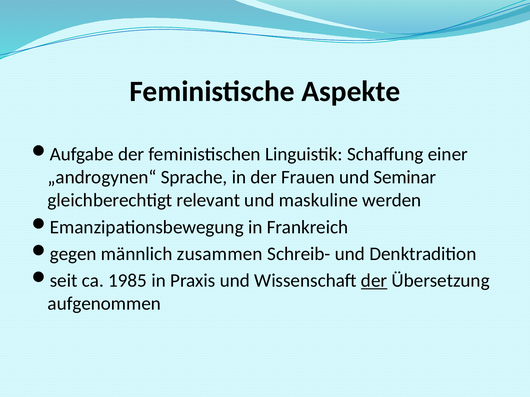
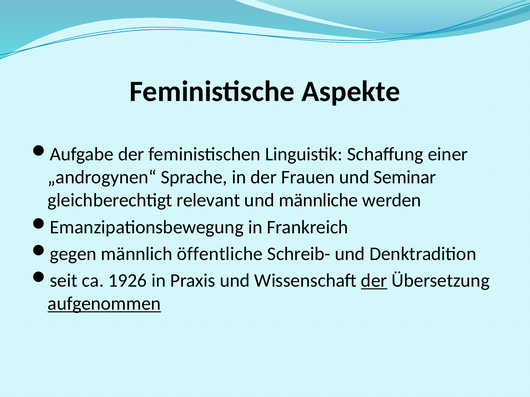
maskuline: maskuline -> männliche (318, 201)
zusammen: zusammen -> öffentliche (220, 254)
1985: 1985 -> 1926 (128, 281)
aufgenommen underline: none -> present (104, 304)
